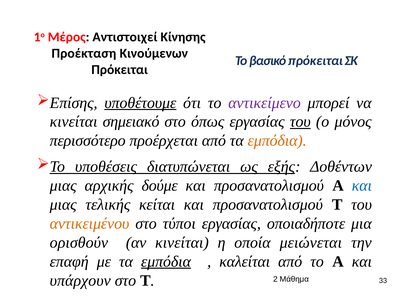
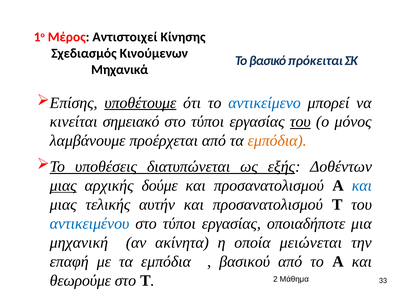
Προέκταση: Προέκταση -> Σχεδιασμός (84, 53)
Πρόκειται: Πρόκειται -> Μηχανικά (120, 69)
αντικείμενο colour: purple -> blue (265, 103)
όπως: όπως -> τύποι (208, 122)
περισσότερο: περισσότερο -> λαμβάνουμε (88, 141)
μιας underline: none -> present (63, 185)
κείται: κείται -> αυτήν (157, 204)
αντικειμένου colour: orange -> blue (90, 223)
ορισθούν: ορισθούν -> μηχανική (79, 242)
αν κινείται: κινείται -> ακίνητα (182, 242)
εμπόδια underline: present -> none (166, 261)
καλείται: καλείται -> βασικού (245, 261)
υπάρχουν: υπάρχουν -> θεωρούμε (80, 280)
